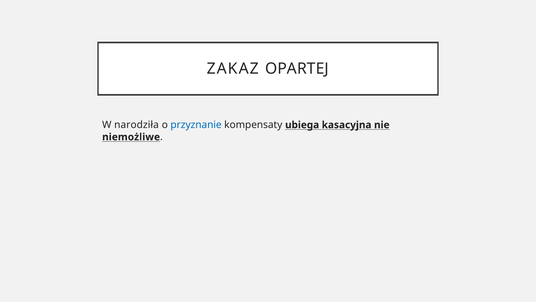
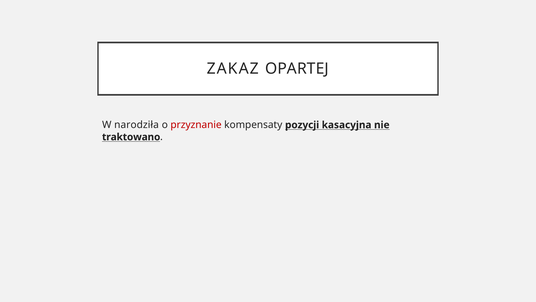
przyznanie colour: blue -> red (196, 125)
ubiega: ubiega -> pozycji (302, 125)
niemożliwe: niemożliwe -> traktowano (131, 137)
